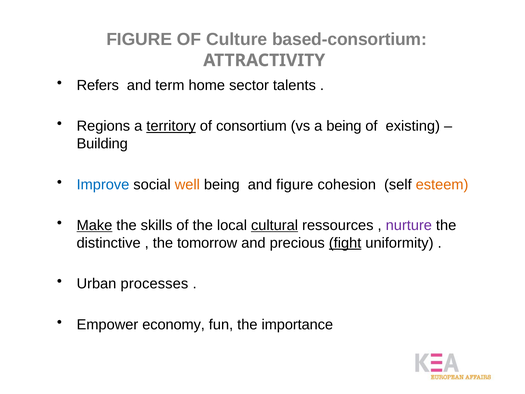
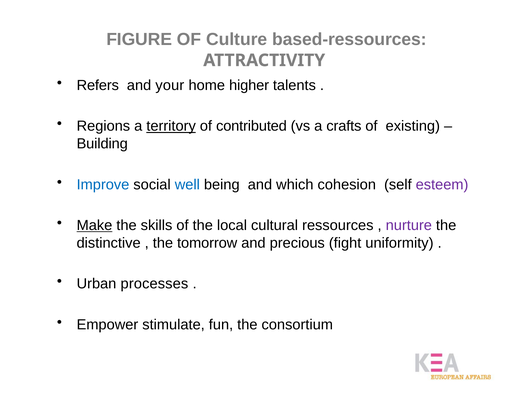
based-consortium: based-consortium -> based-ressources (349, 39)
term: term -> your (170, 85)
sector: sector -> higher (249, 85)
consortium: consortium -> contributed (251, 126)
a being: being -> crafts (344, 126)
well colour: orange -> blue (187, 184)
and figure: figure -> which (295, 184)
esteem colour: orange -> purple (442, 184)
cultural underline: present -> none (275, 225)
fight underline: present -> none (345, 243)
economy: economy -> stimulate (174, 324)
importance: importance -> consortium (297, 324)
